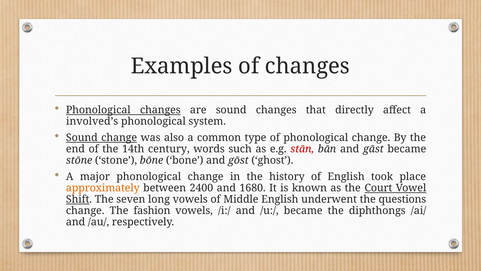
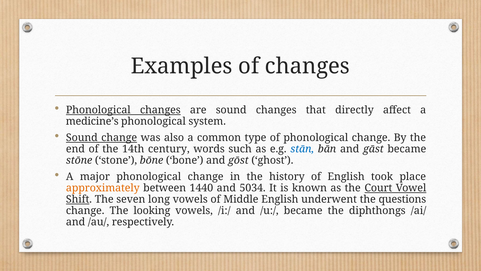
involved’s: involved’s -> medicine’s (92, 121)
stān colour: red -> blue (302, 149)
2400: 2400 -> 1440 (201, 188)
1680: 1680 -> 5034 (253, 188)
fashion: fashion -> looking (152, 210)
